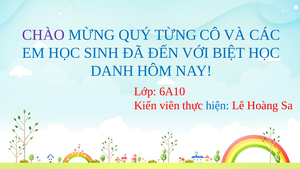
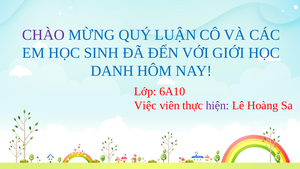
TỪNG: TỪNG -> LUẬN (176, 35)
BIỆT: BIỆT -> GIỚI (229, 53)
Kiến: Kiến -> Việc (145, 105)
hiện colour: blue -> purple (218, 105)
